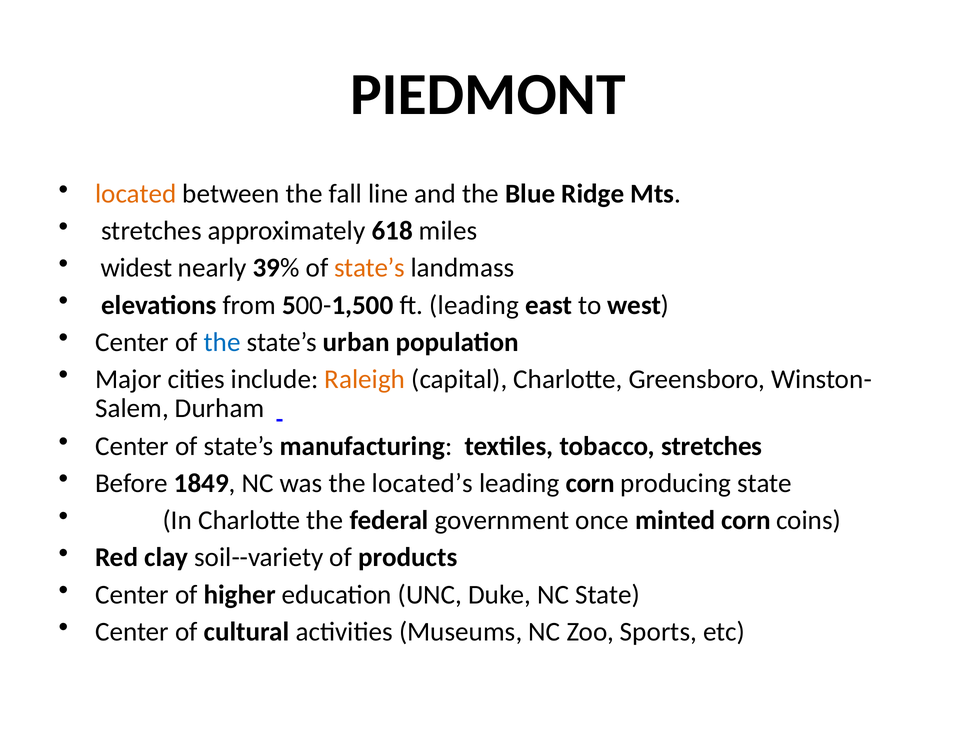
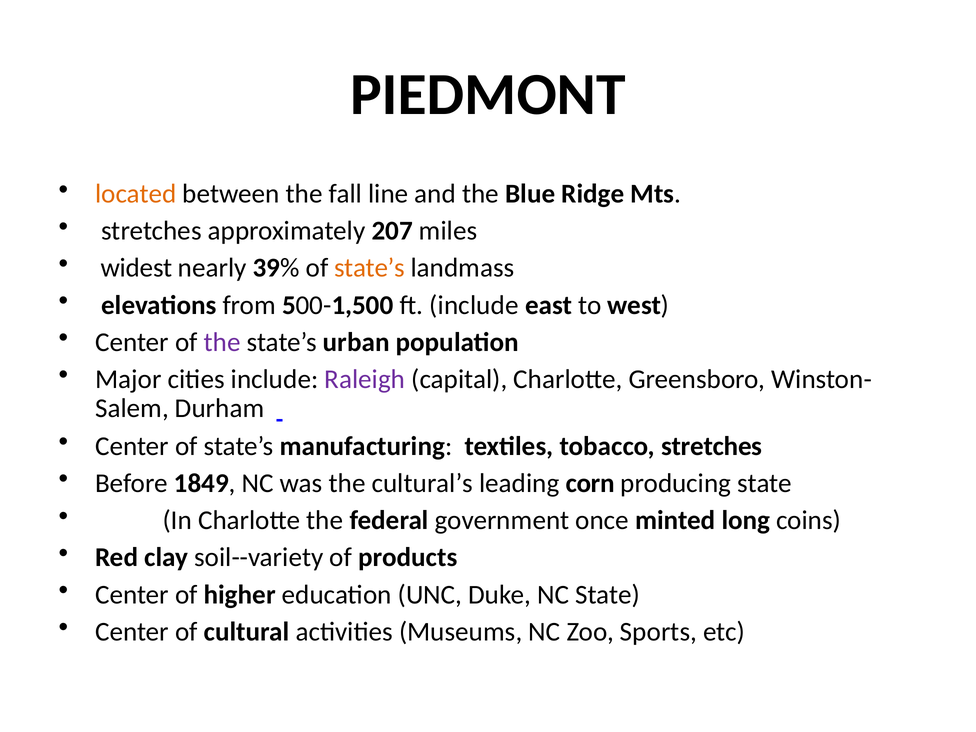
618: 618 -> 207 (392, 231)
ft leading: leading -> include (474, 305)
the colour: blue -> purple (222, 342)
Raleigh colour: orange -> purple (365, 379)
located’s: located’s -> cultural’s (422, 483)
minted corn: corn -> long (746, 520)
